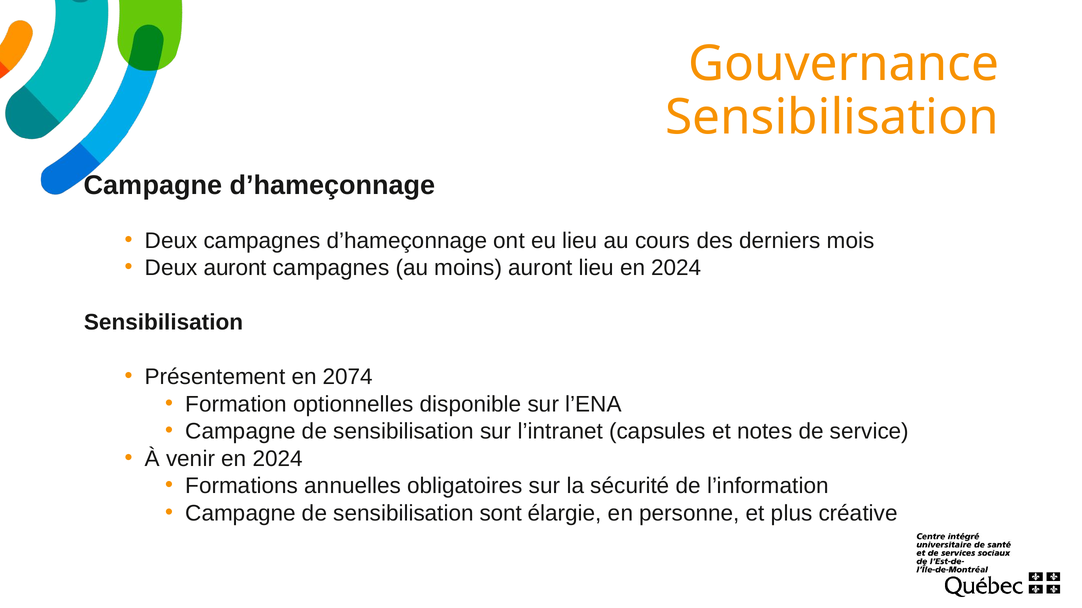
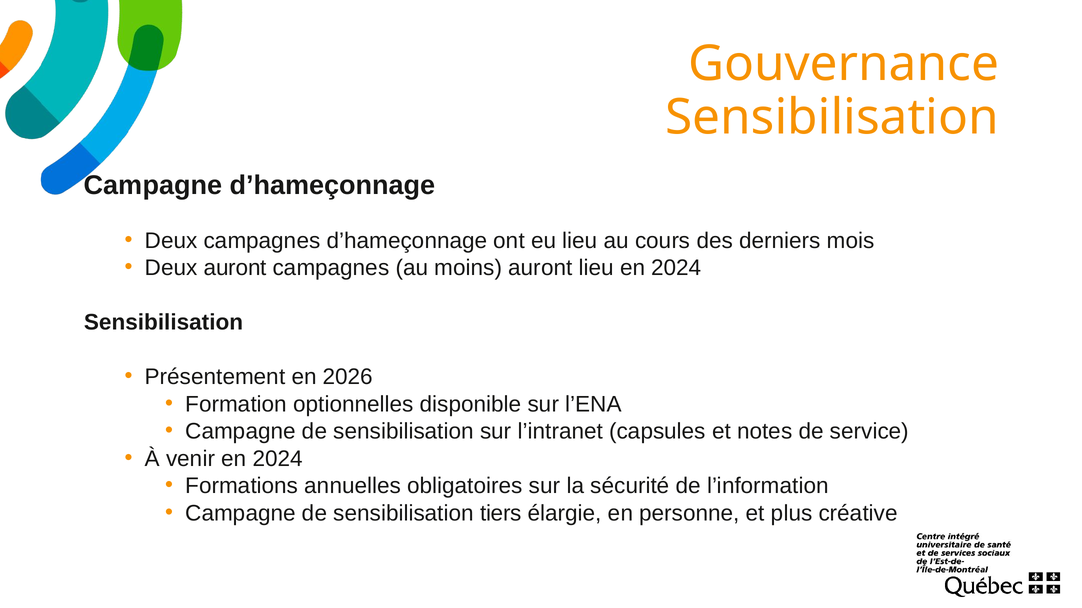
2074: 2074 -> 2026 (348, 377)
sont: sont -> tiers (501, 514)
